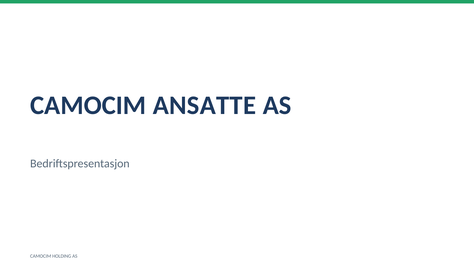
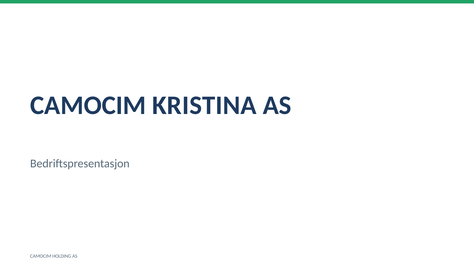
ANSATTE: ANSATTE -> KRISTINA (204, 105)
